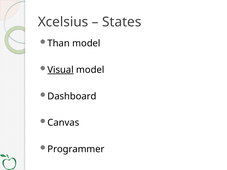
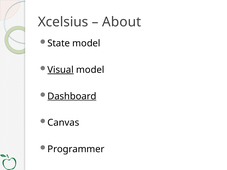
States: States -> About (122, 22)
Than: Than -> State (59, 43)
Dashboard underline: none -> present (72, 96)
